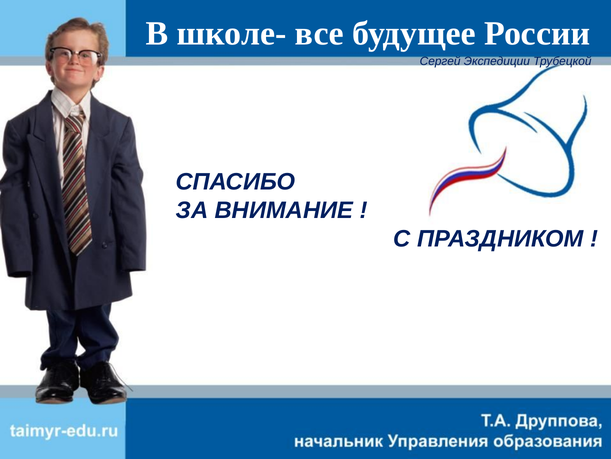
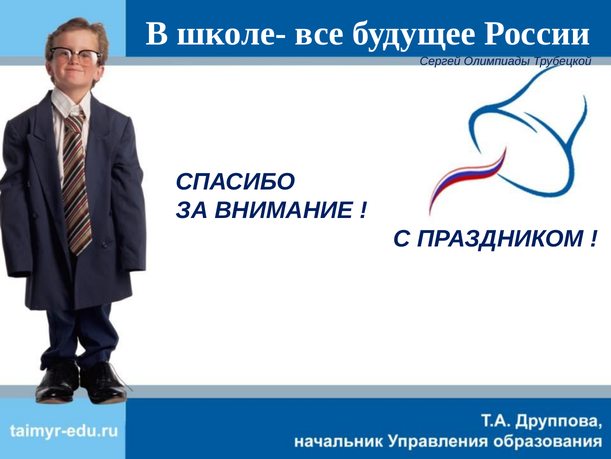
Экспедиции: Экспедиции -> Олимпиады (497, 61)
